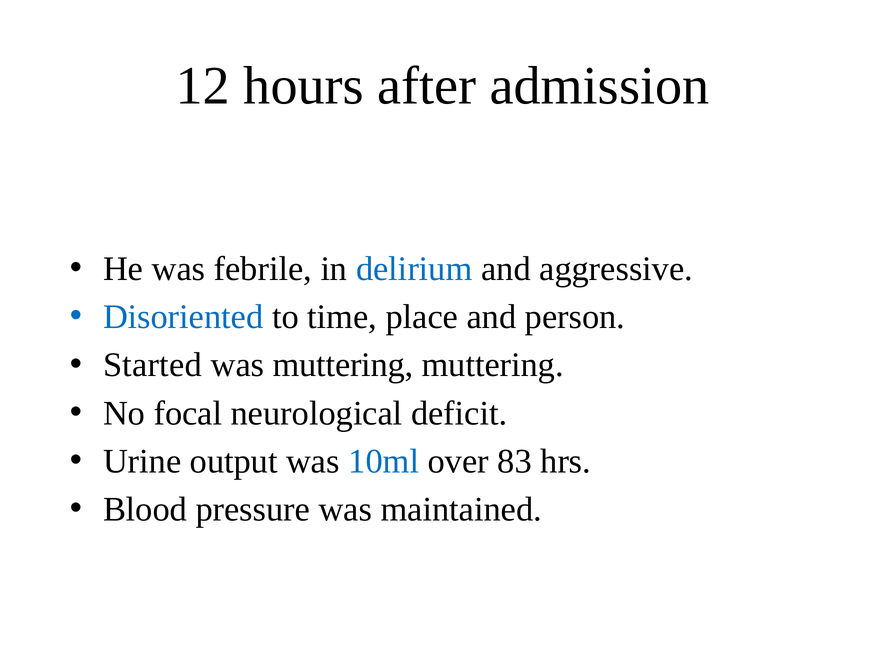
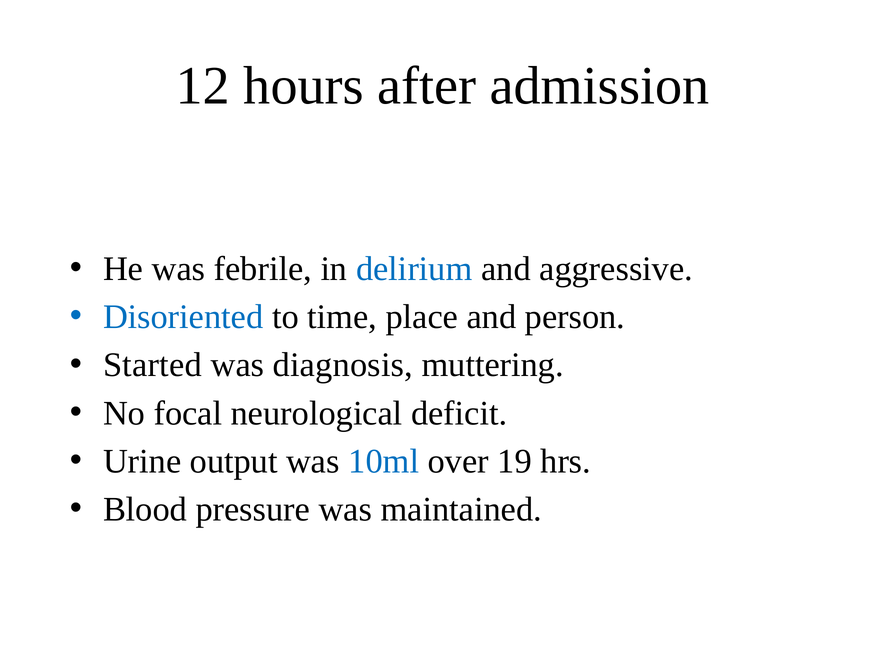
was muttering: muttering -> diagnosis (343, 365)
83: 83 -> 19 (515, 462)
